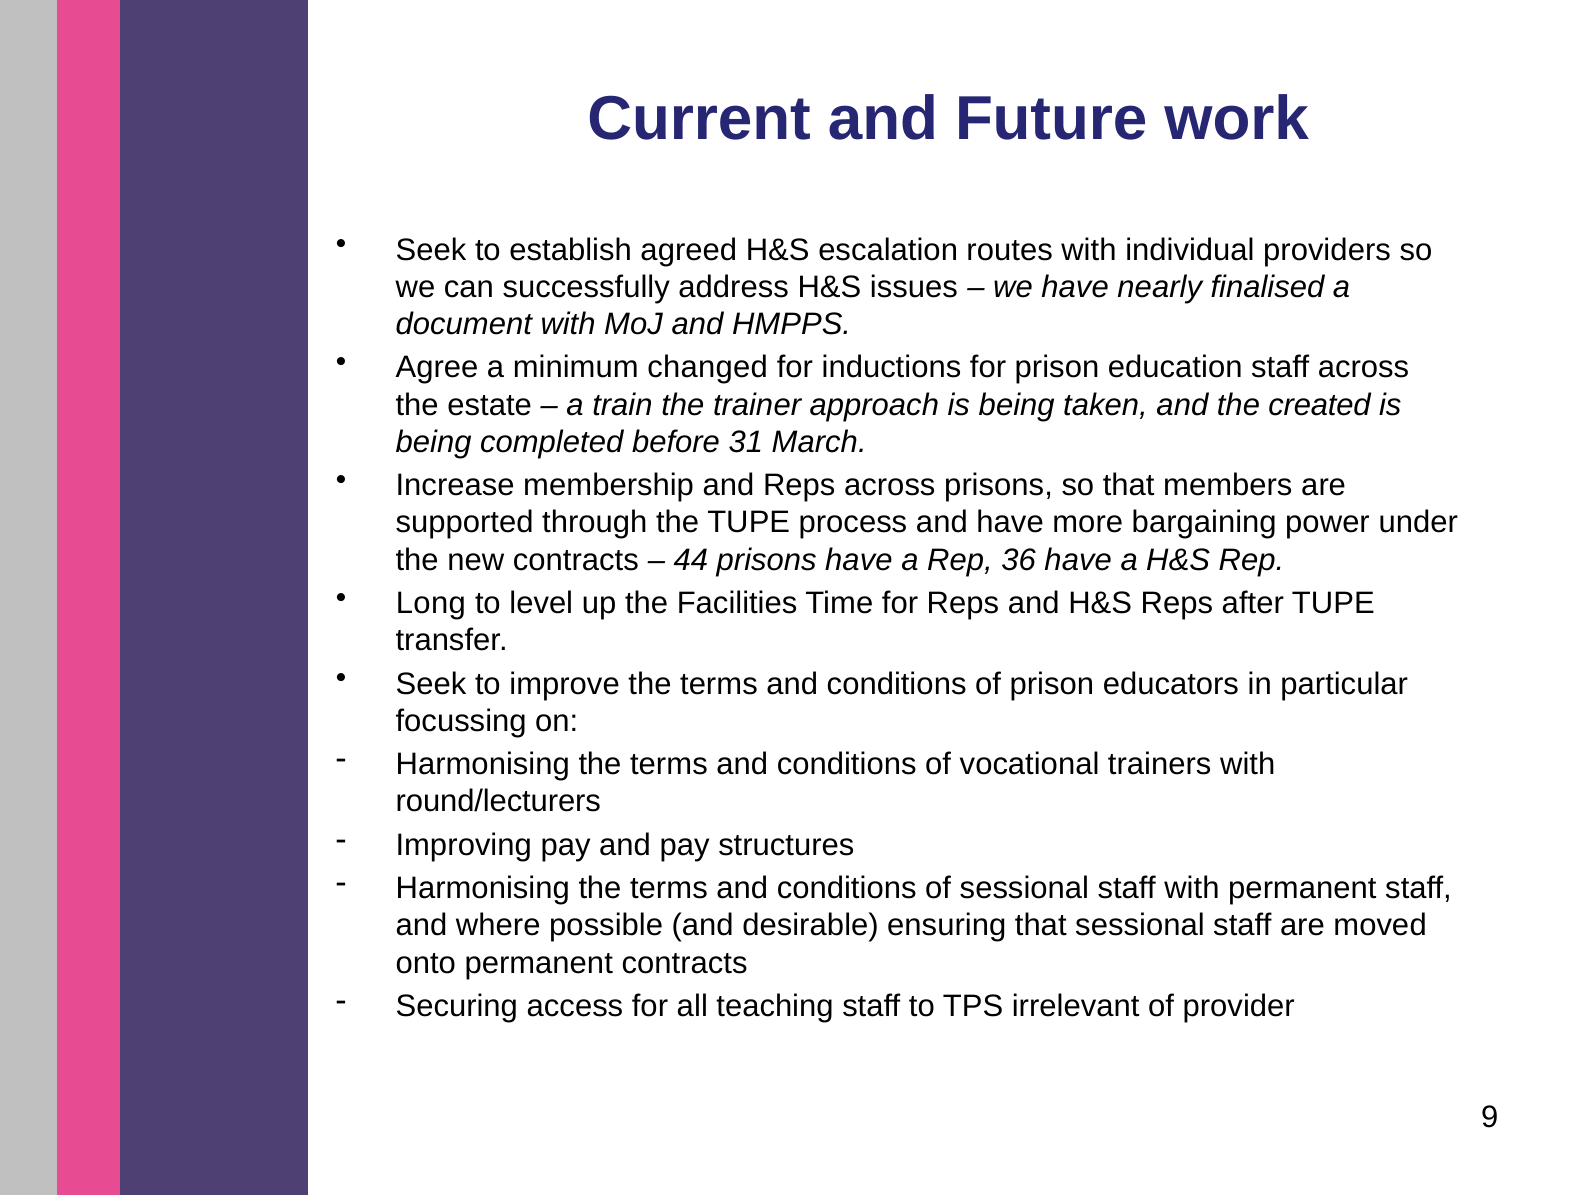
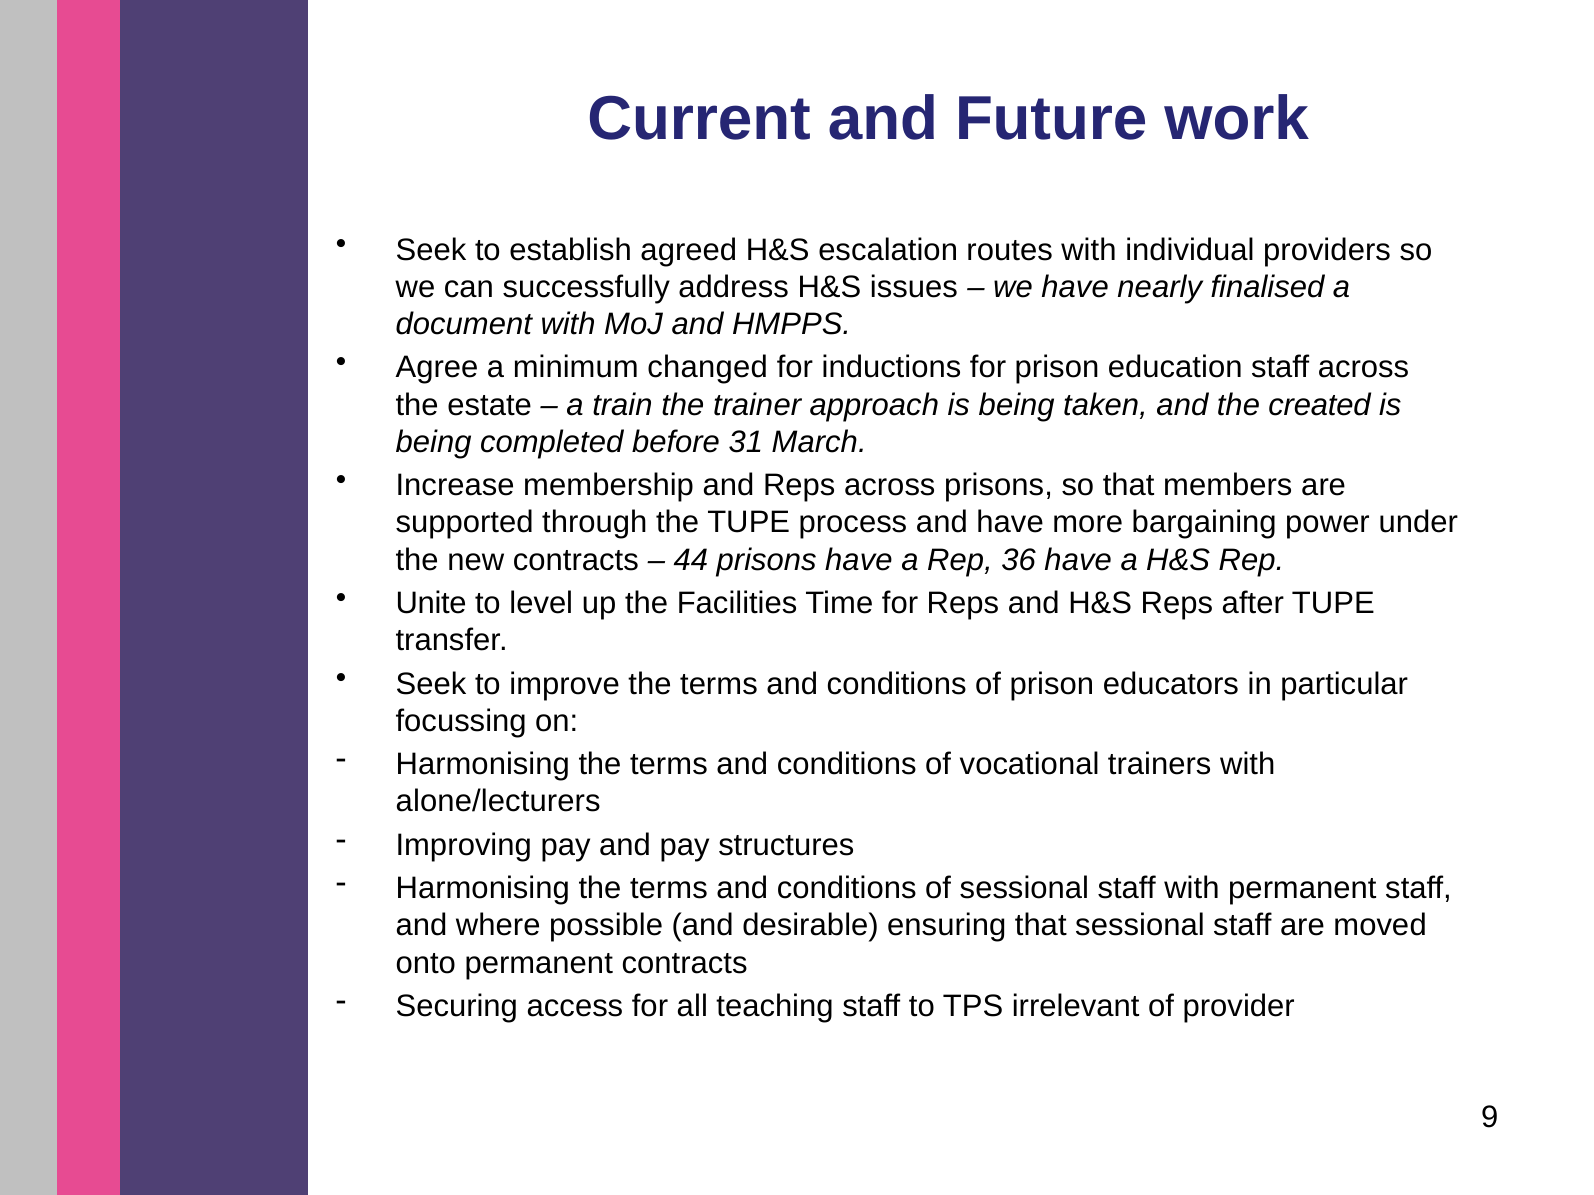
Long: Long -> Unite (431, 603)
round/lecturers: round/lecturers -> alone/lecturers (498, 802)
